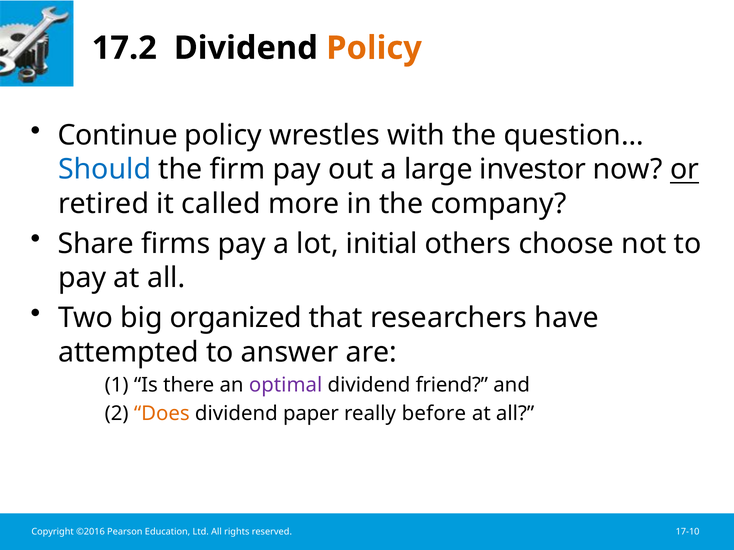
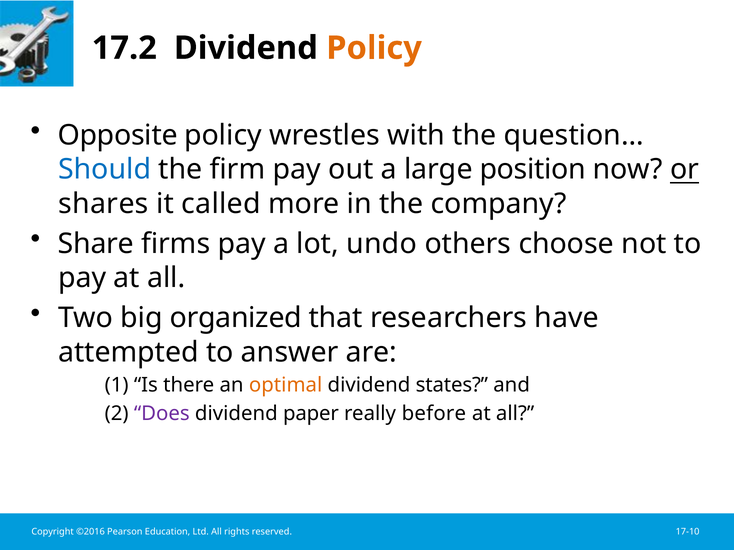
Continue: Continue -> Opposite (118, 135)
investor: investor -> position (533, 170)
retired: retired -> shares (103, 204)
initial: initial -> undo (382, 244)
optimal colour: purple -> orange (286, 385)
friend: friend -> states (452, 385)
Does colour: orange -> purple (162, 414)
